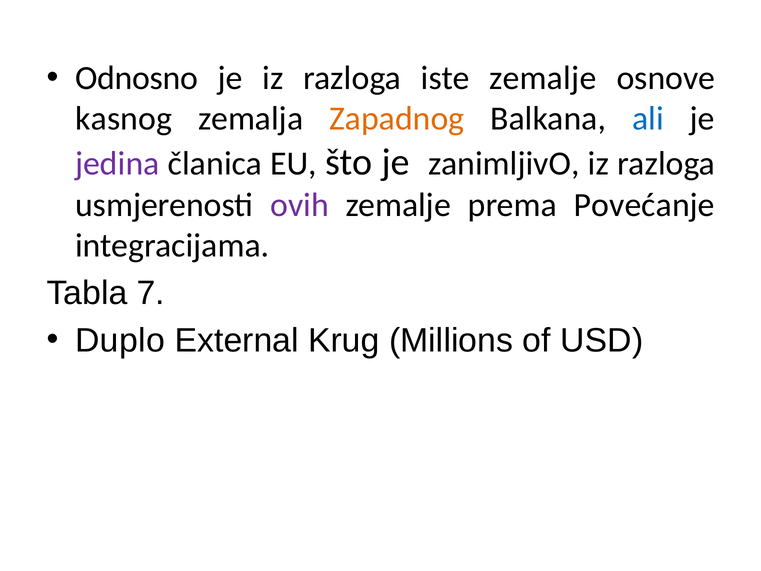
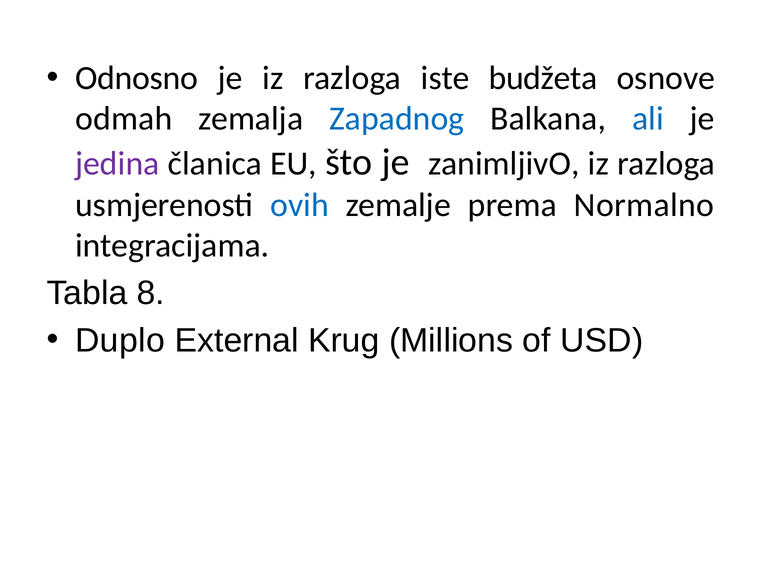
iste zemalje: zemalje -> budžeta (543, 78)
kasnog: kasnog -> odmah (124, 119)
Zapadnog colour: orange -> blue (397, 119)
ovih colour: purple -> blue (300, 205)
Povećanje: Povećanje -> Normalno (644, 205)
7: 7 -> 8 (151, 293)
